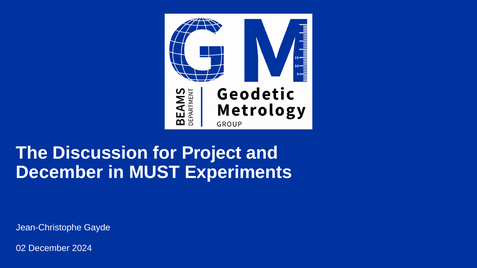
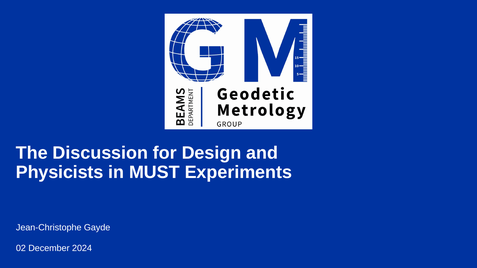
Project: Project -> Design (212, 153)
December: December -> Physicists (60, 172)
